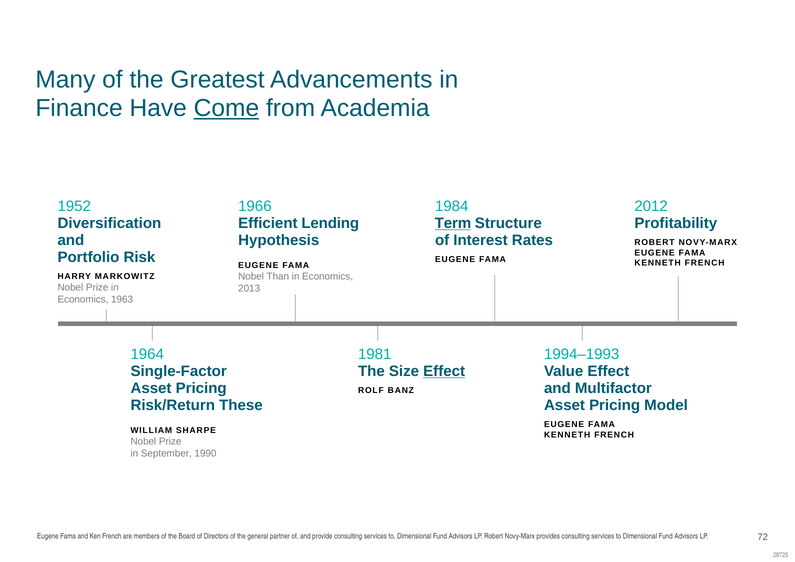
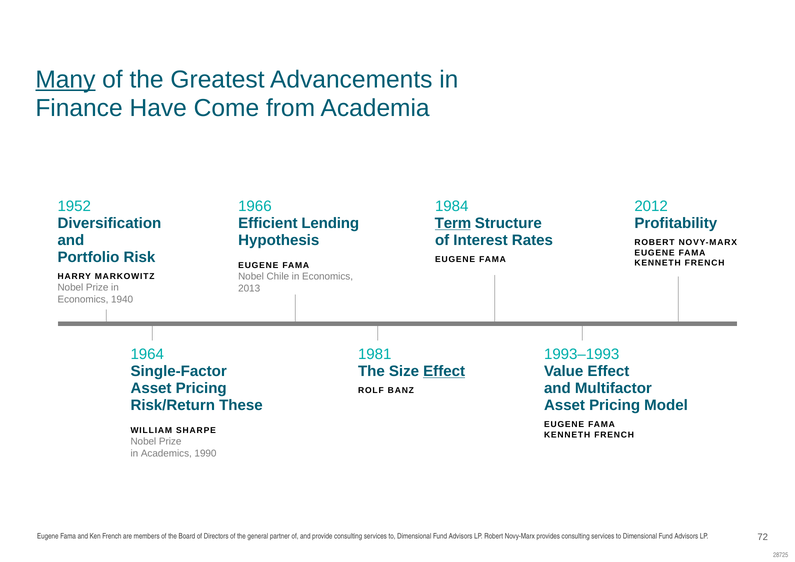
Many underline: none -> present (65, 80)
Come underline: present -> none (226, 108)
Than: Than -> Chile (278, 276)
1963: 1963 -> 1940 (122, 299)
1994–1993: 1994–1993 -> 1993–1993 (582, 354)
September: September -> Academics (166, 453)
